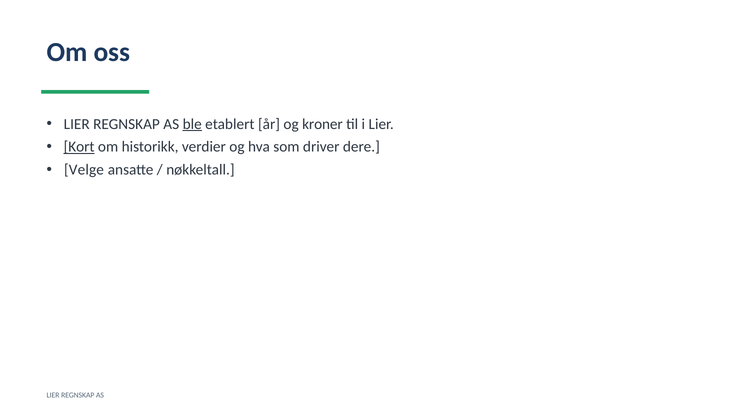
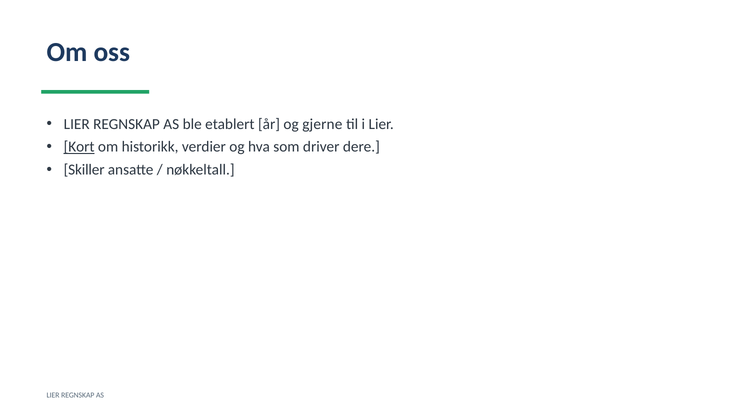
ble underline: present -> none (192, 124)
kroner: kroner -> gjerne (322, 124)
Velge: Velge -> Skiller (84, 170)
